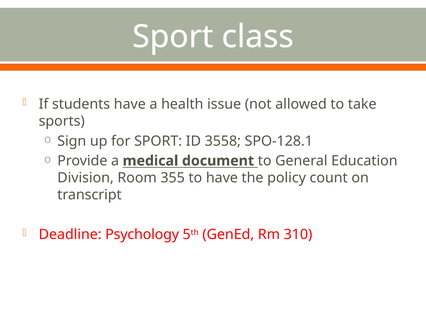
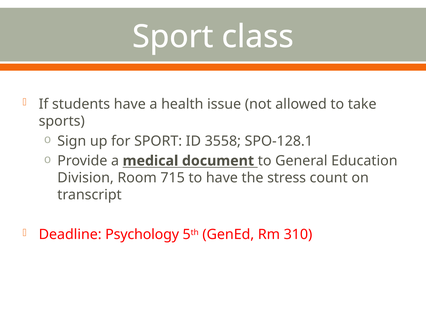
355: 355 -> 715 (173, 178)
policy: policy -> stress (287, 178)
